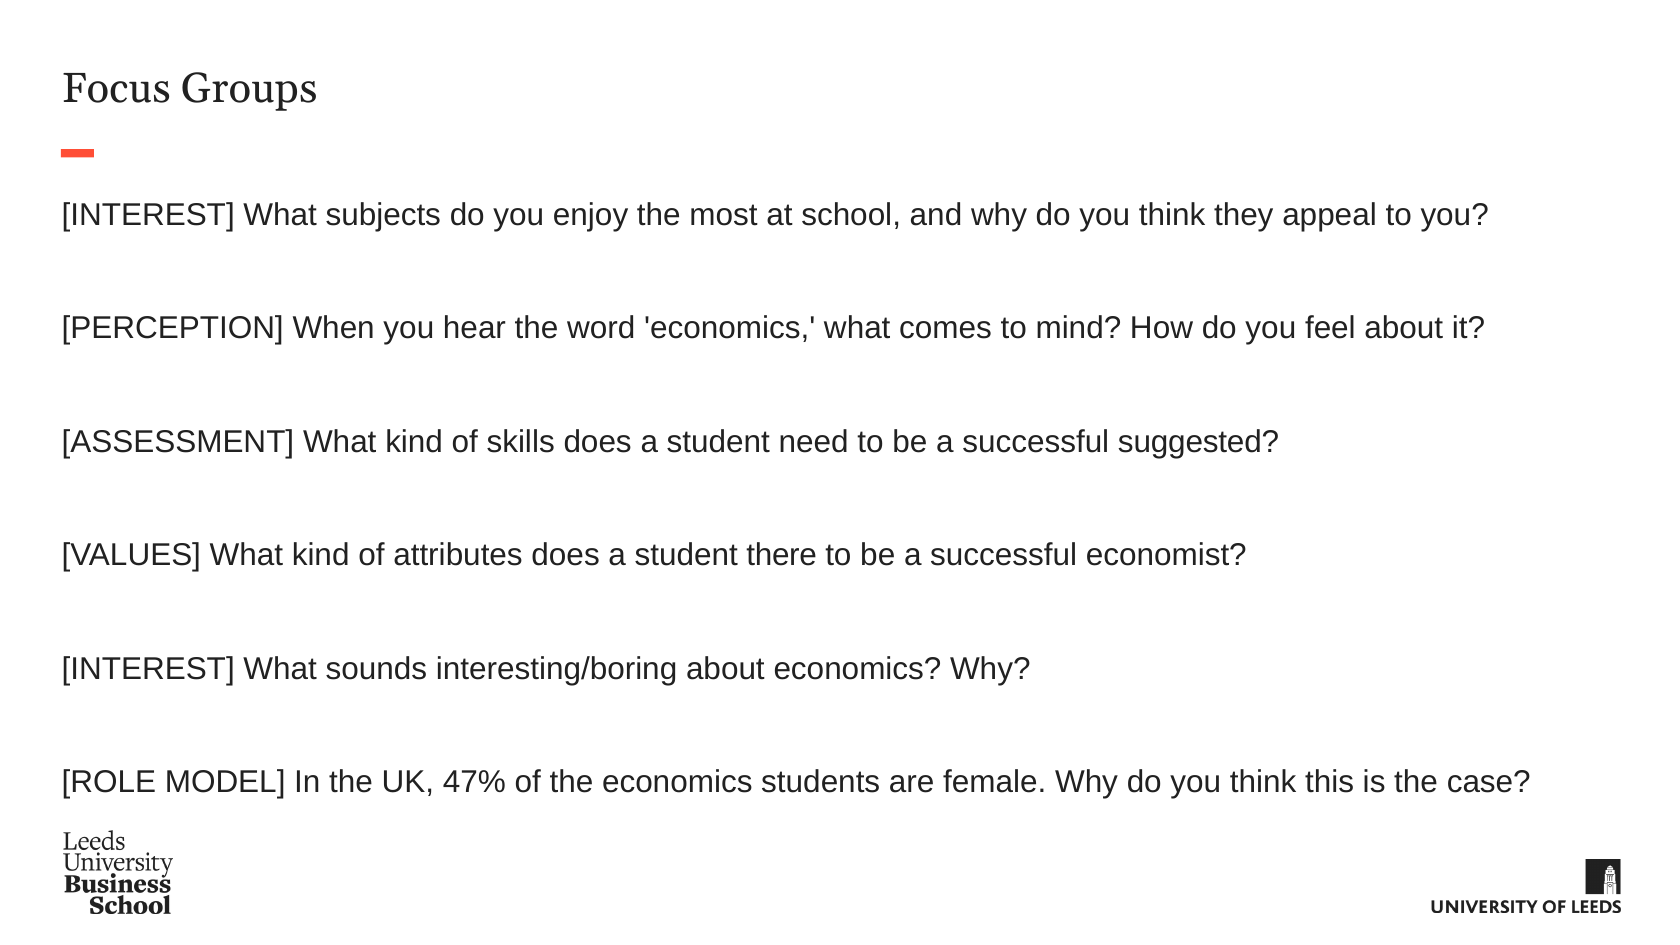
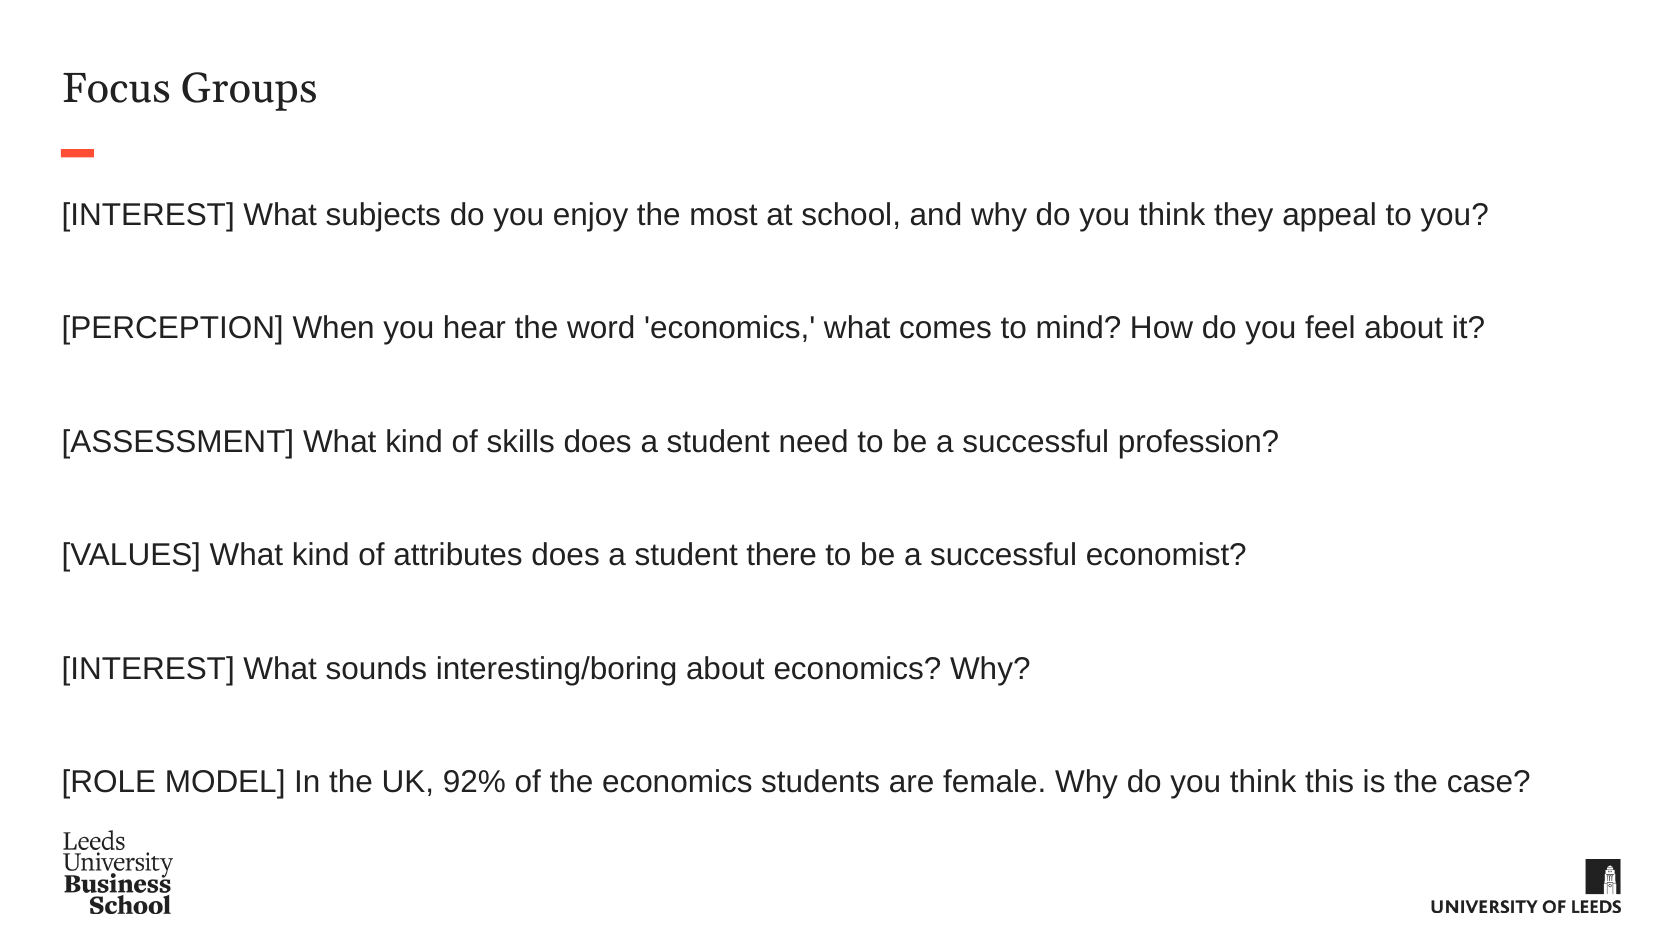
suggested: suggested -> profession (1199, 442)
47%: 47% -> 92% (474, 782)
